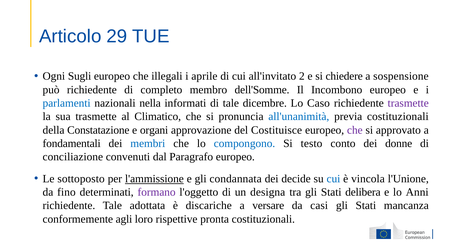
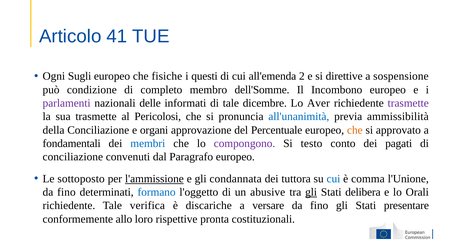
29: 29 -> 41 (117, 36)
illegali: illegali -> fisiche (167, 76)
aprile: aprile -> questi (205, 76)
all'invitato: all'invitato -> all'emenda (272, 76)
chiedere: chiedere -> direttive (344, 76)
può richiedente: richiedente -> condizione (92, 90)
parlamenti colour: blue -> purple (67, 103)
nella: nella -> delle (150, 103)
Caso: Caso -> Aver (318, 103)
Climatico: Climatico -> Pericolosi (158, 117)
previa costituzionali: costituzionali -> ammissibilità (398, 117)
della Constatazione: Constatazione -> Conciliazione (98, 130)
Costituisce: Costituisce -> Percentuale (277, 130)
che colour: purple -> orange (355, 130)
compongono colour: blue -> purple (244, 144)
donne: donne -> pagati (399, 144)
decide: decide -> tuttora (296, 179)
vincola: vincola -> comma (368, 179)
formano colour: purple -> blue (157, 193)
designa: designa -> abusive (268, 193)
gli underline: none -> present (311, 193)
Anni: Anni -> Orali (417, 193)
adottata: adottata -> verifica (147, 206)
casi: casi -> fino (319, 206)
mancanza: mancanza -> presentare (406, 206)
agli: agli -> allo (124, 220)
